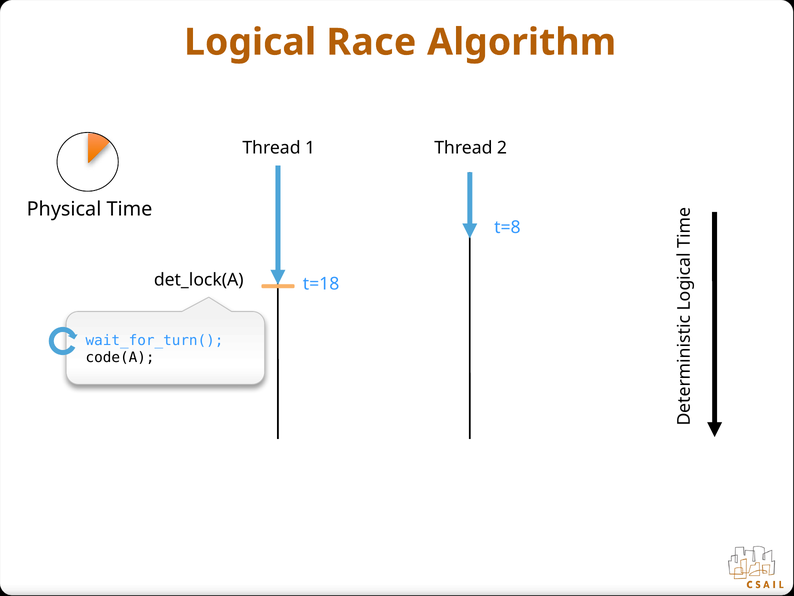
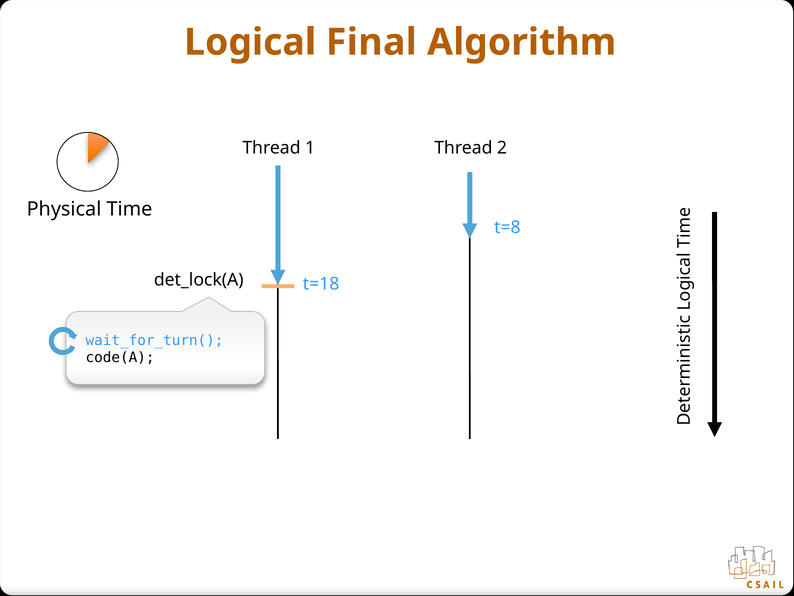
Race: Race -> Final (371, 42)
